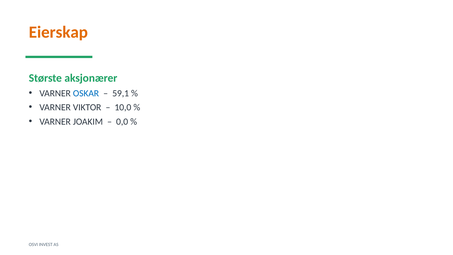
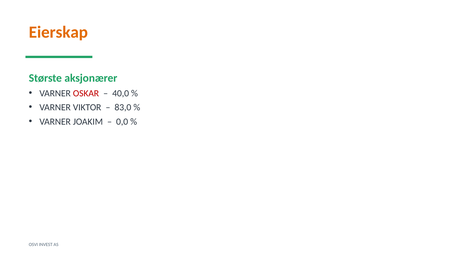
OSKAR colour: blue -> red (86, 93)
59,1: 59,1 -> 40,0 (121, 93)
10,0: 10,0 -> 83,0 (123, 107)
